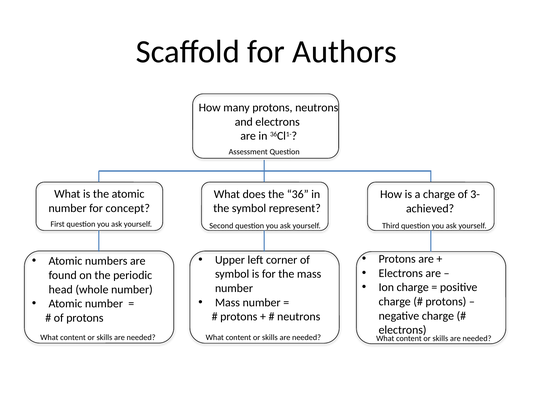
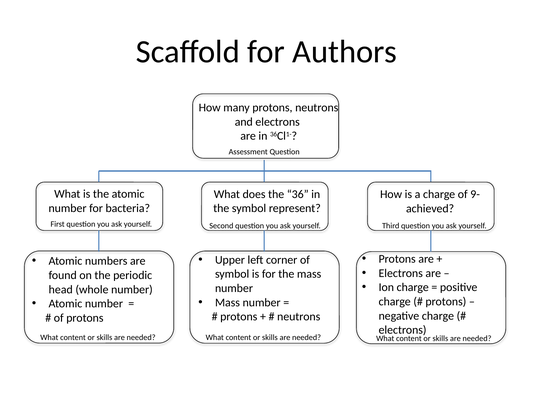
3-: 3- -> 9- (475, 194)
concept: concept -> bacteria (128, 208)
